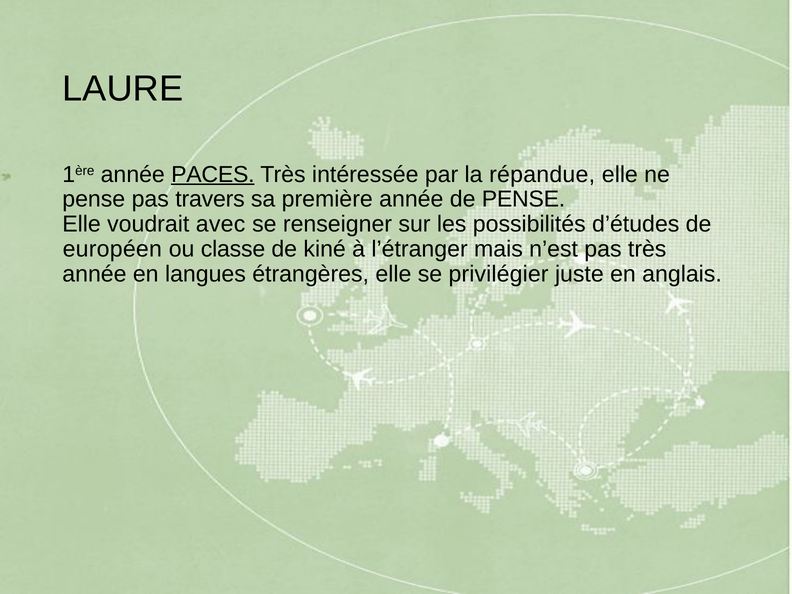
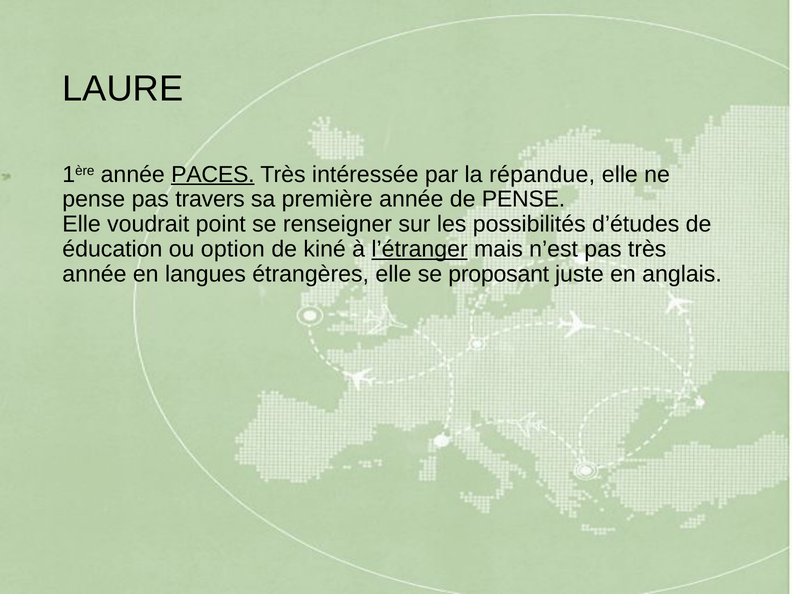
avec: avec -> point (221, 224)
européen: européen -> éducation (112, 249)
classe: classe -> option (233, 249)
l’étranger underline: none -> present (420, 249)
privilégier: privilégier -> proposant (499, 274)
